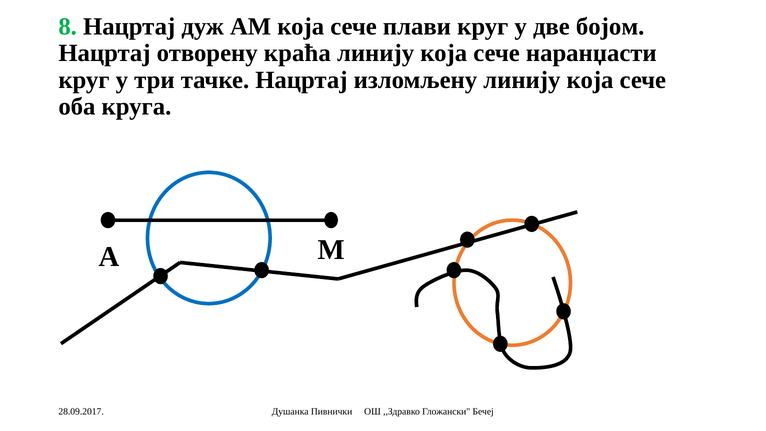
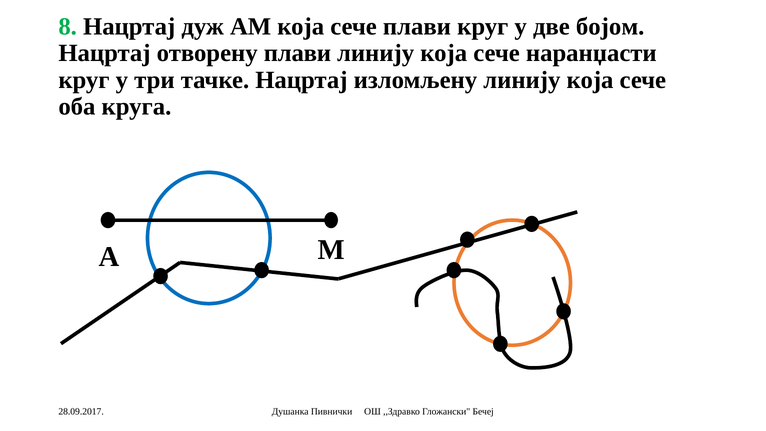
отворену краћа: краћа -> плави (297, 53)
